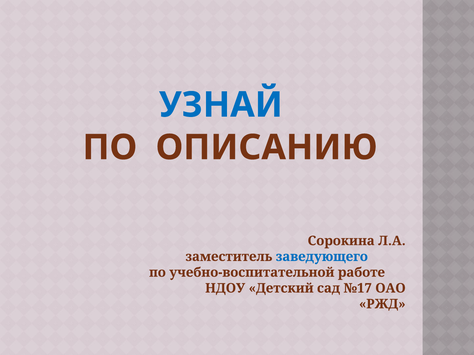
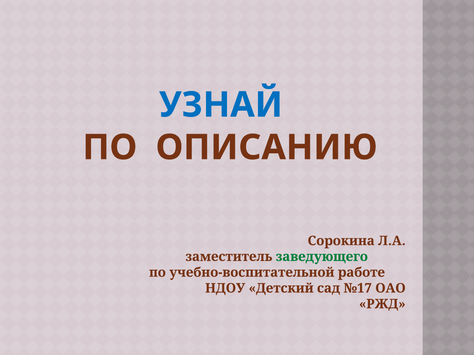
заведующего colour: blue -> green (322, 257)
